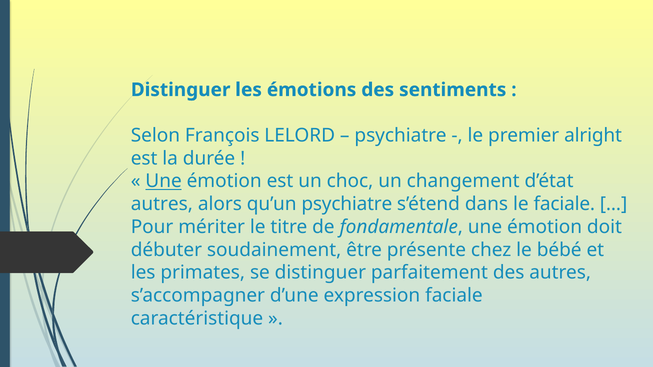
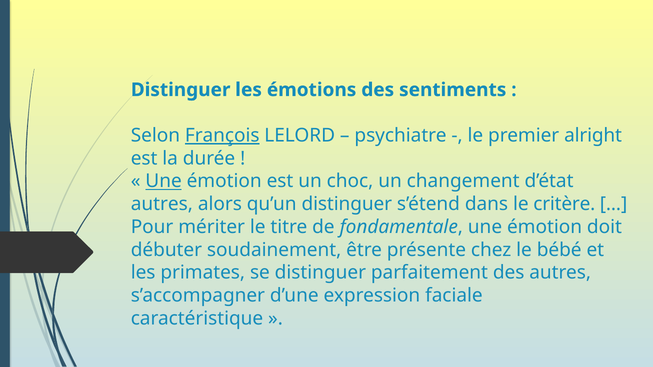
François underline: none -> present (222, 136)
qu’un psychiatre: psychiatre -> distinguer (347, 204)
le faciale: faciale -> critère (564, 204)
